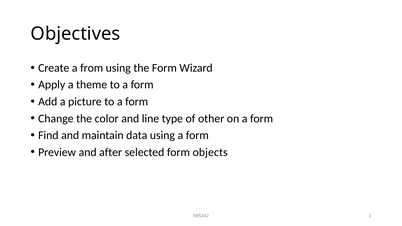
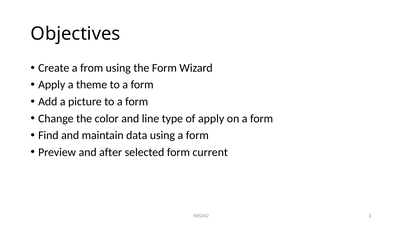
of other: other -> apply (211, 119)
objects: objects -> current (210, 152)
